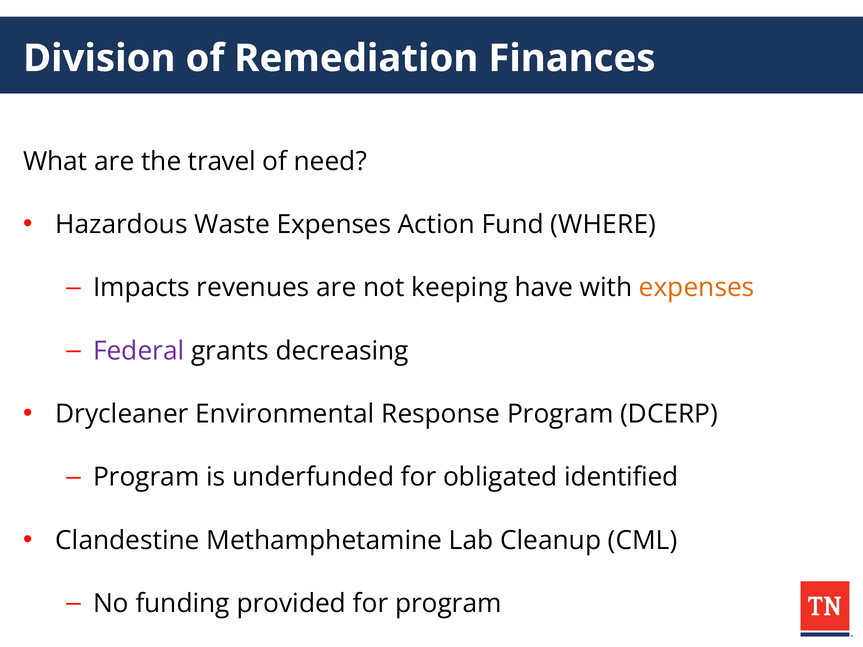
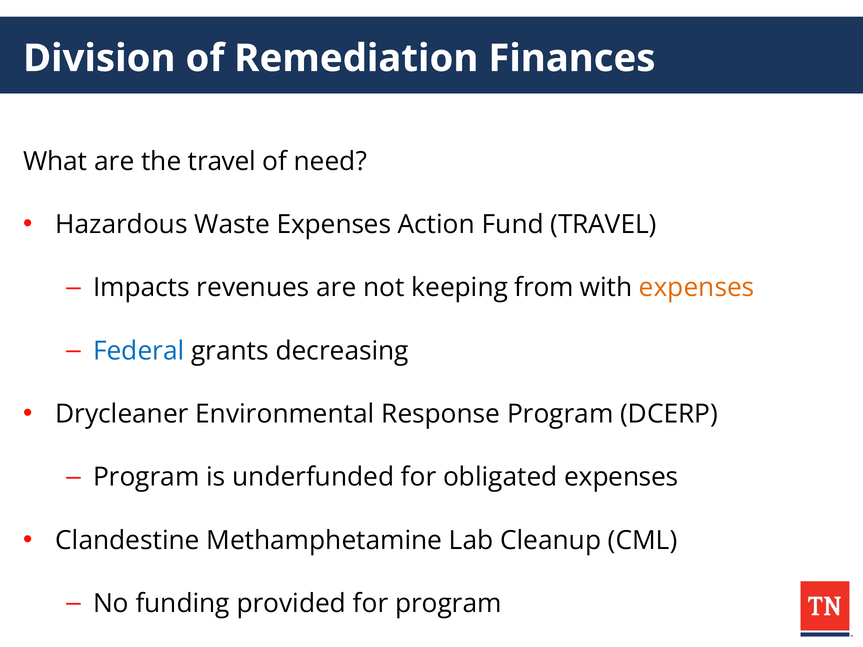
Fund WHERE: WHERE -> TRAVEL (603, 225)
have: have -> from (544, 288)
Federal colour: purple -> blue (139, 351)
obligated identified: identified -> expenses (621, 477)
